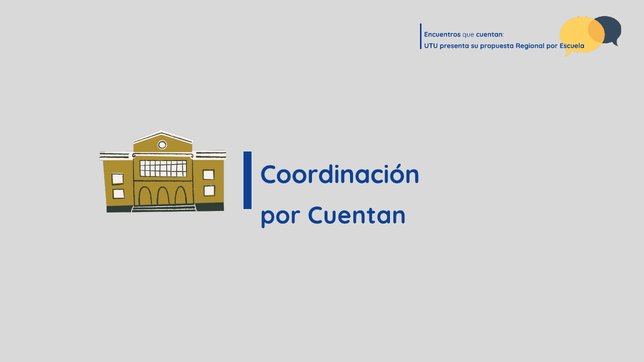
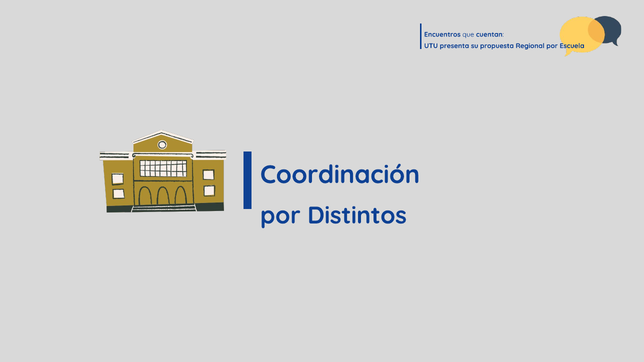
por Cuentan: Cuentan -> Distintos (357, 216)
